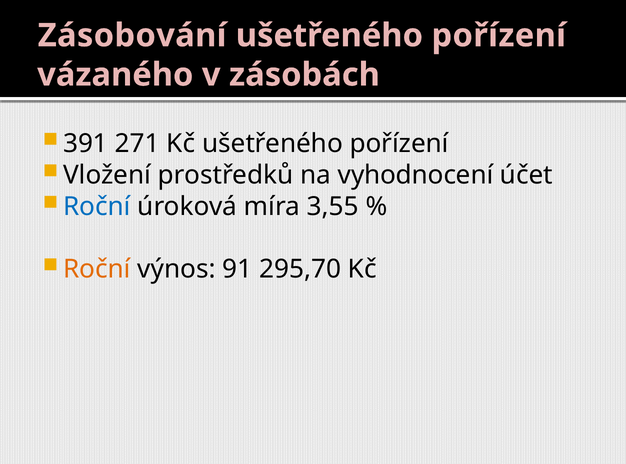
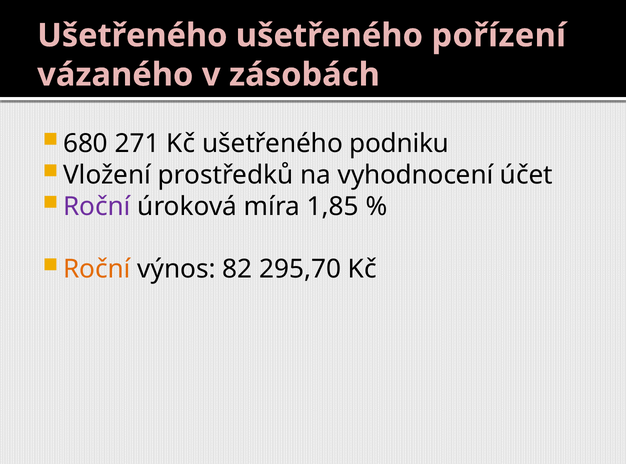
Zásobování: Zásobování -> Ušetřeného (132, 35)
391: 391 -> 680 (86, 143)
Kč ušetřeného pořízení: pořízení -> podniku (399, 143)
Roční colour: blue -> purple (97, 206)
3,55: 3,55 -> 1,85 (333, 206)
91: 91 -> 82 (237, 269)
